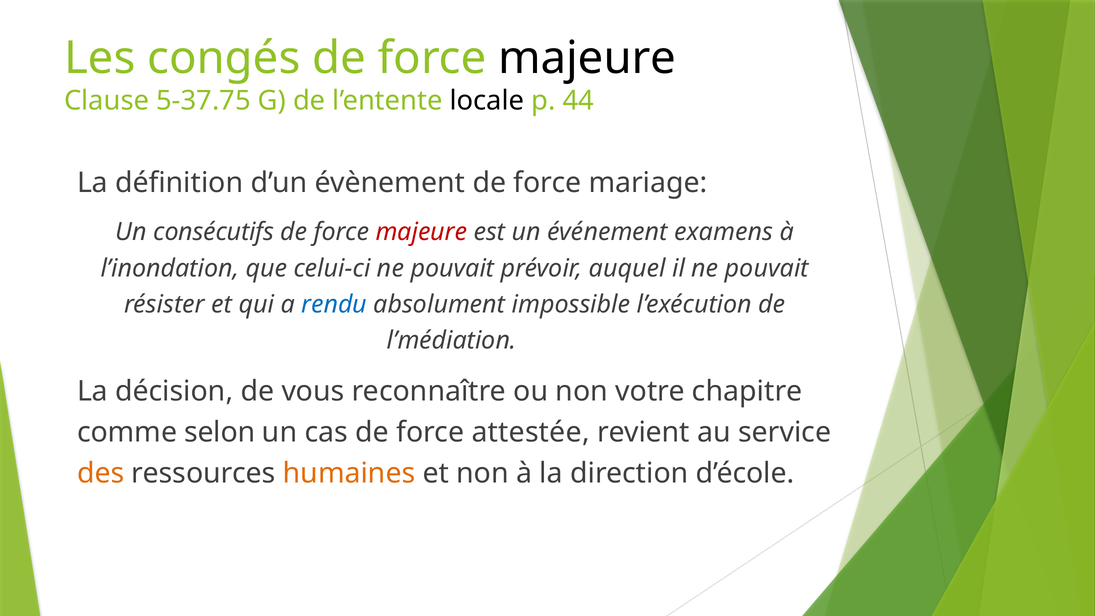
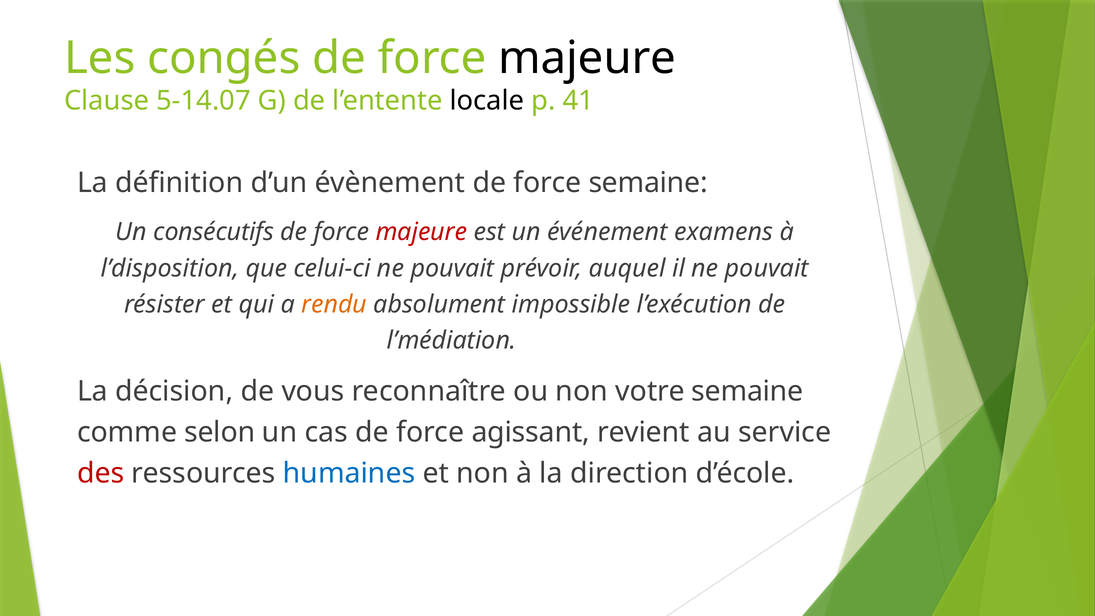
5-37.75: 5-37.75 -> 5-14.07 (204, 101)
44: 44 -> 41 (578, 101)
force mariage: mariage -> semaine (648, 183)
l’inondation: l’inondation -> l’disposition (170, 268)
rendu colour: blue -> orange (334, 304)
votre chapitre: chapitre -> semaine (747, 391)
attestée: attestée -> agissant (531, 432)
des colour: orange -> red (101, 473)
humaines colour: orange -> blue (349, 473)
